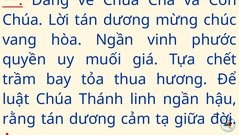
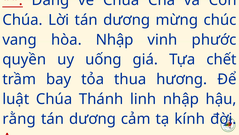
hòa Ngần: Ngần -> Nhập (115, 40)
muối: muối -> uống (103, 59)
linh ngần: ngần -> nhập (181, 99)
giữa: giữa -> kính (190, 118)
